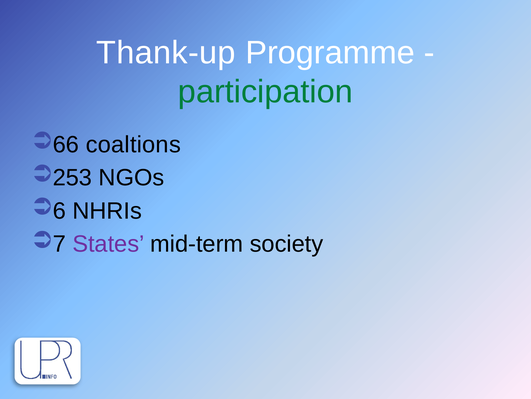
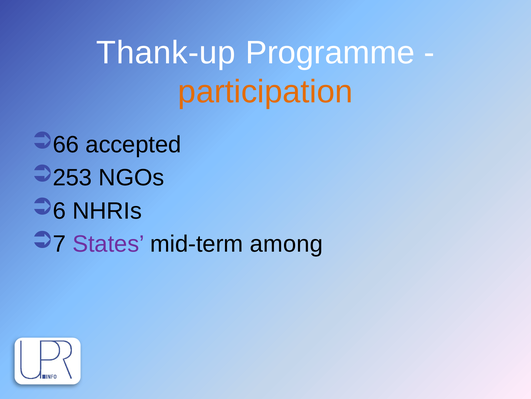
participation colour: green -> orange (265, 91)
coaltions: coaltions -> accepted (133, 144)
society: society -> among (286, 244)
